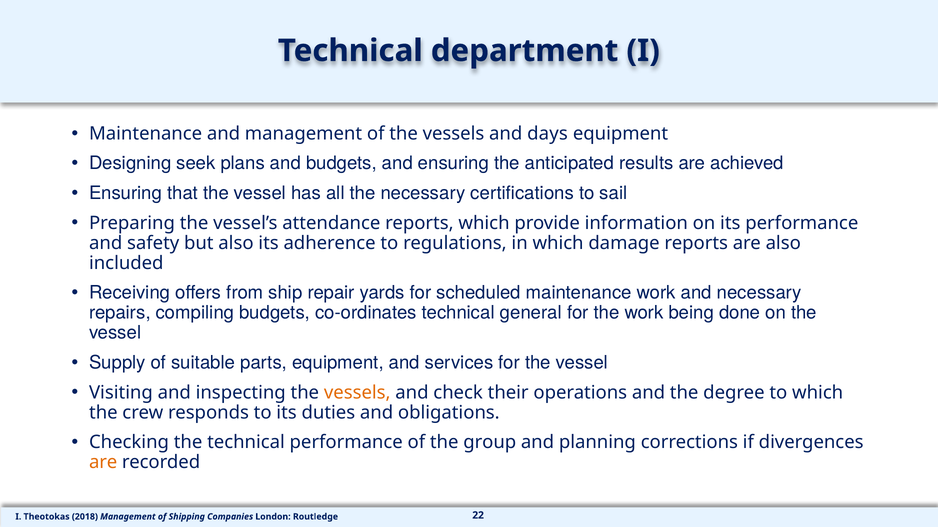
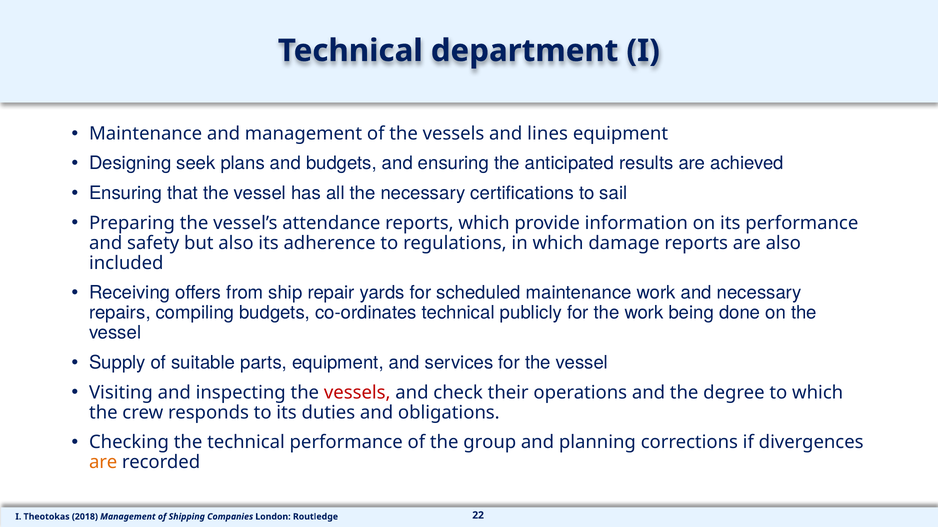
days: days -> lines (548, 134)
general: general -> publicly (531, 313)
vessels colour: orange -> red (357, 393)
